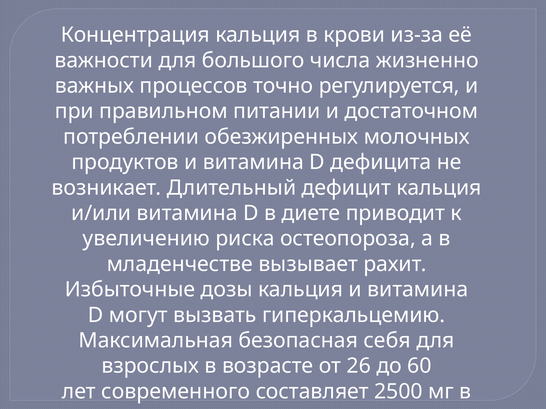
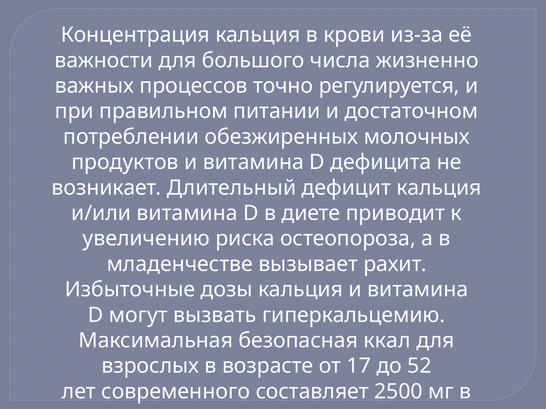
себя: себя -> ккал (387, 341)
26: 26 -> 17 (359, 366)
60: 60 -> 52 (419, 366)
